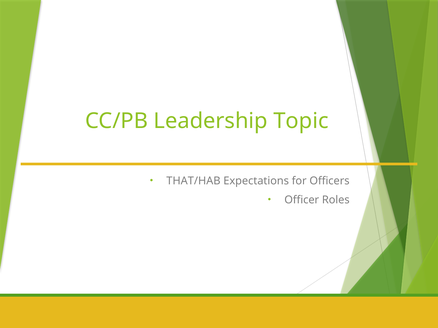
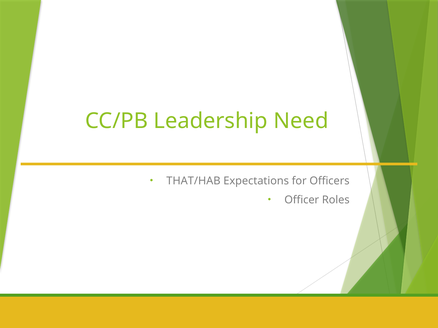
Topic: Topic -> Need (301, 121)
